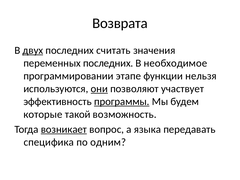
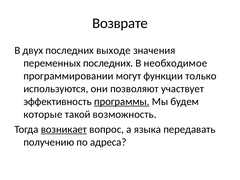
Возврата: Возврата -> Возврате (120, 23)
двух underline: present -> none (33, 50)
считать: считать -> выходе (113, 50)
этапе: этапе -> могут (129, 76)
нельзя: нельзя -> только (201, 76)
они underline: present -> none (99, 89)
специфика: специфика -> получению (49, 142)
одним: одним -> адреса (108, 142)
